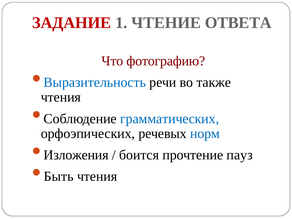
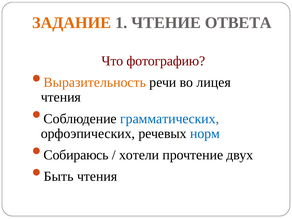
ЗАДАНИЕ colour: red -> orange (72, 23)
Выразительность colour: blue -> orange (95, 82)
также: также -> лицея (214, 82)
Изложения: Изложения -> Собираюсь (76, 155)
боится: боится -> хотели (139, 155)
пауз: пауз -> двух (240, 155)
